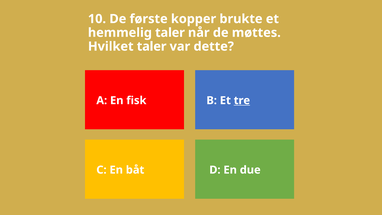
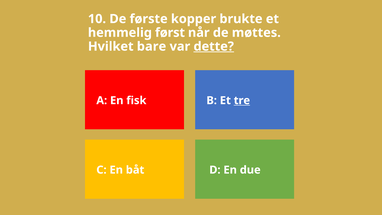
hemmelig taler: taler -> først (170, 33)
Hvilket taler: taler -> bare (152, 46)
dette underline: none -> present (214, 46)
